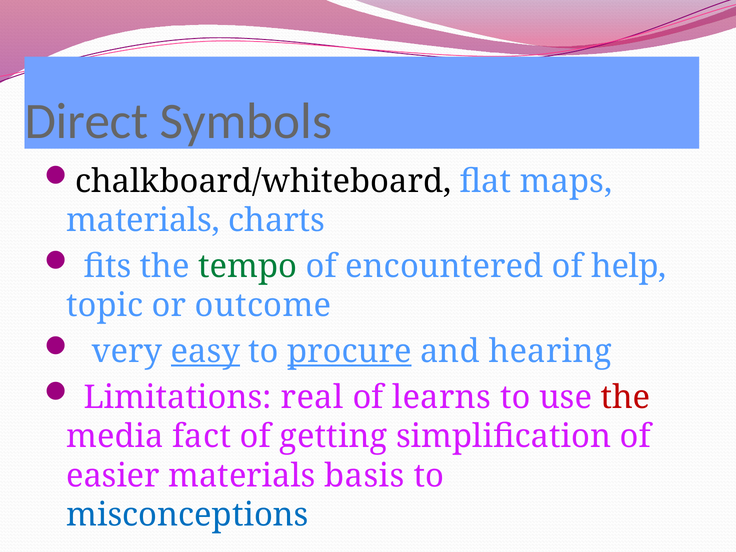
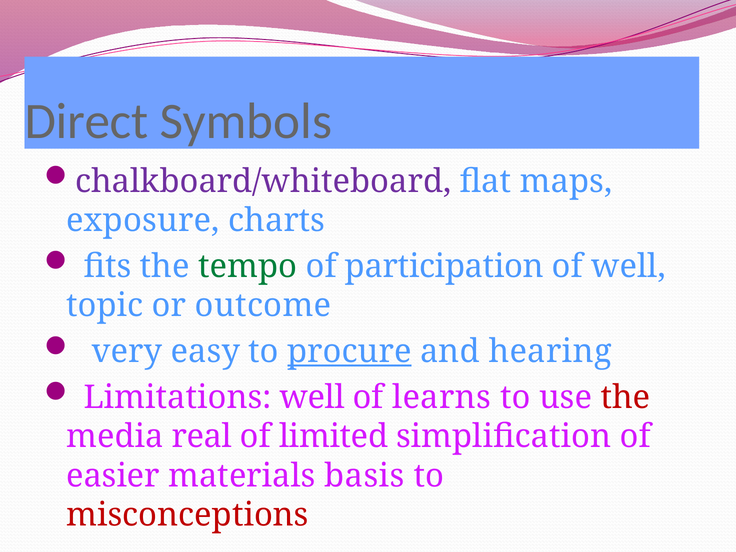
chalkboard/whiteboard colour: black -> purple (263, 181)
materials: materials -> exposure (143, 221)
encountered: encountered -> participation (444, 266)
of help: help -> well (629, 266)
easy underline: present -> none (205, 351)
Limitations real: real -> well (312, 397)
fact: fact -> real (202, 437)
getting: getting -> limited (334, 437)
misconceptions colour: blue -> red (187, 515)
